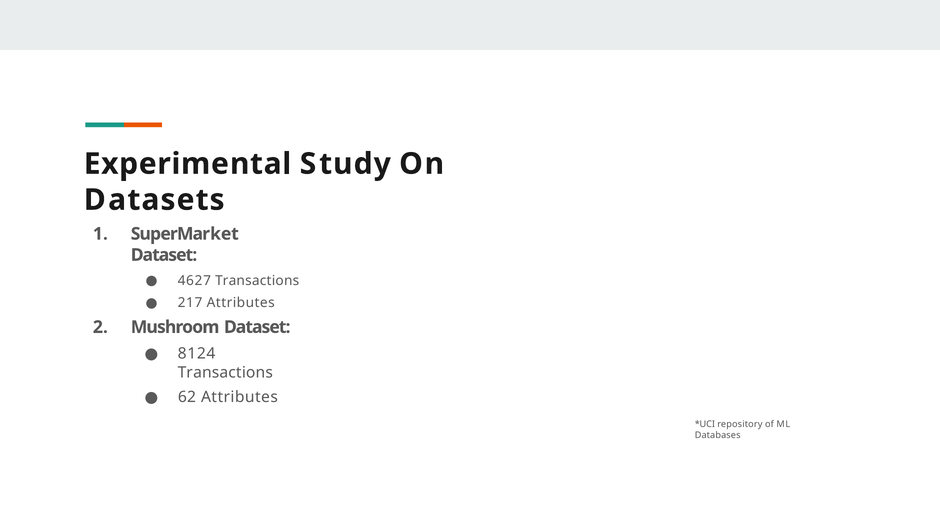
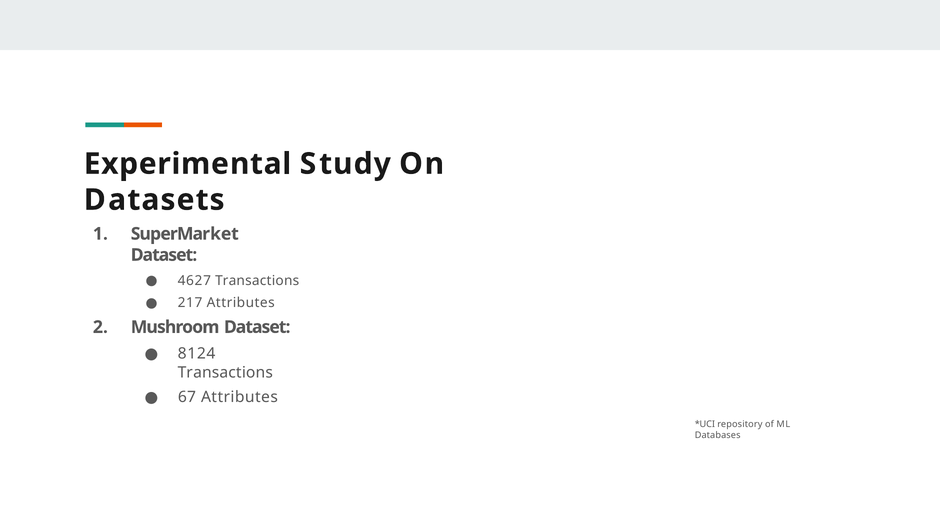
62: 62 -> 67 (187, 397)
